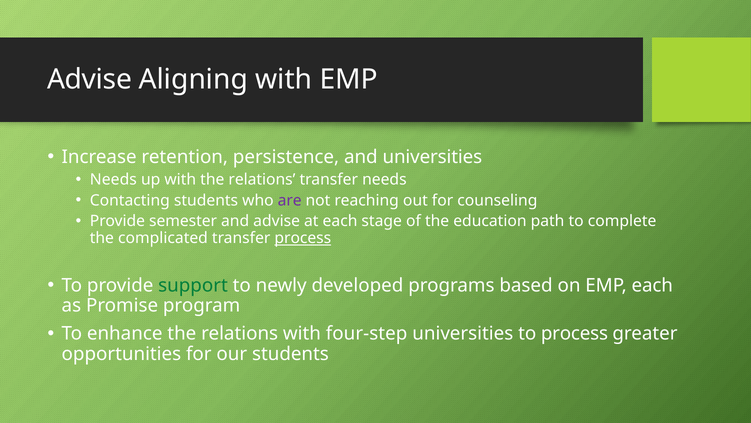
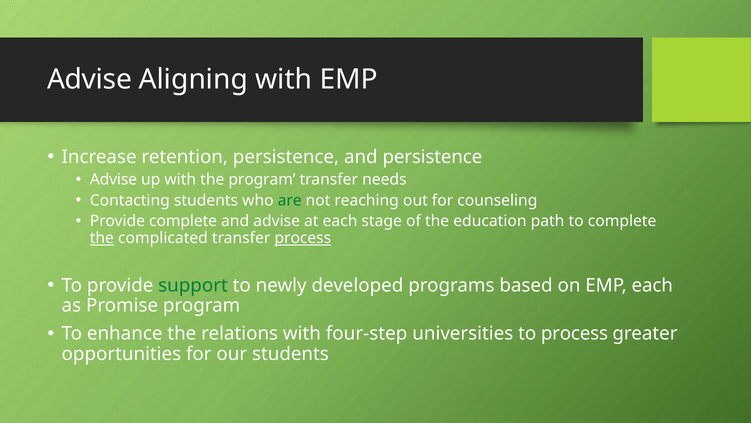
and universities: universities -> persistence (432, 157)
Needs: Needs -> Advise (113, 179)
with the relations: relations -> program (262, 179)
are colour: purple -> green (290, 200)
Provide semester: semester -> complete (183, 221)
the underline: none -> present (102, 238)
